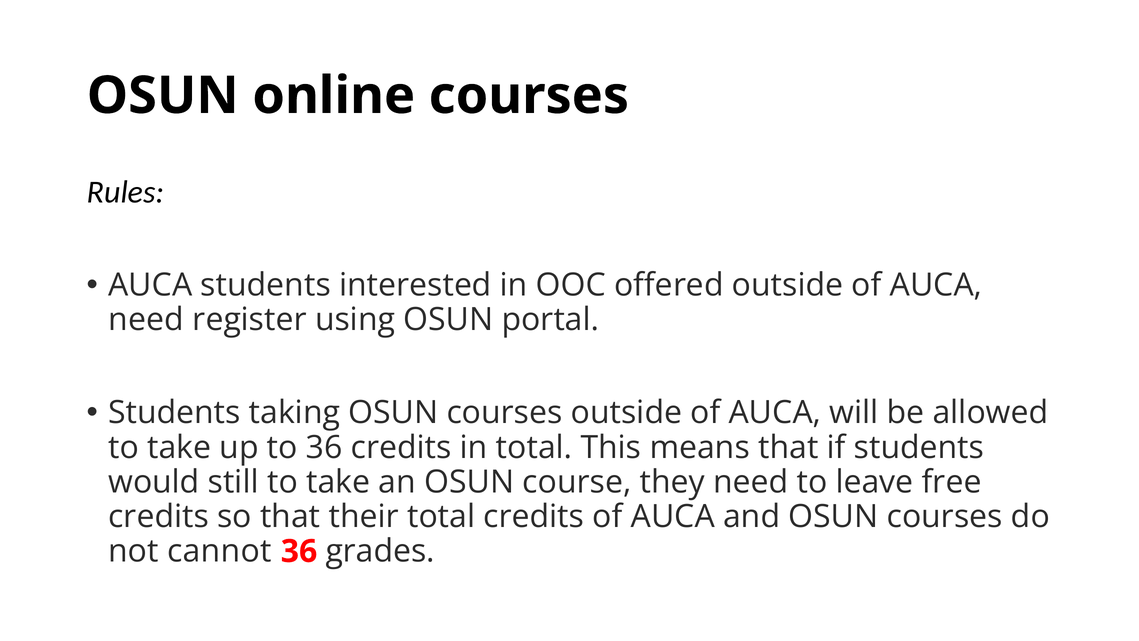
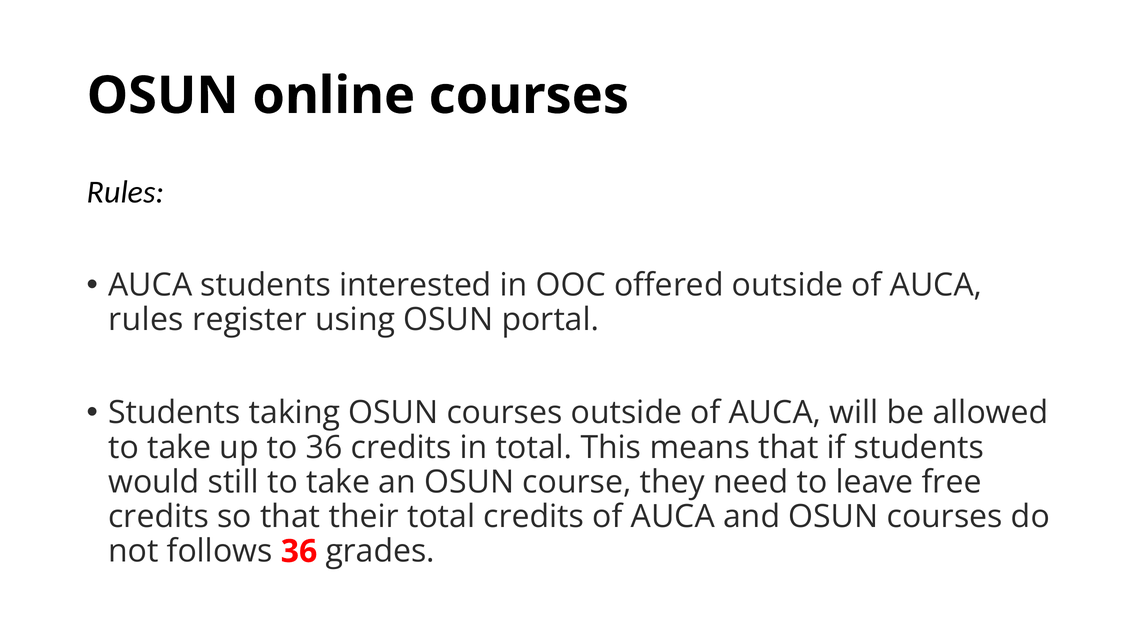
need: need -> rules (146, 320)
cannot: cannot -> follows (220, 551)
